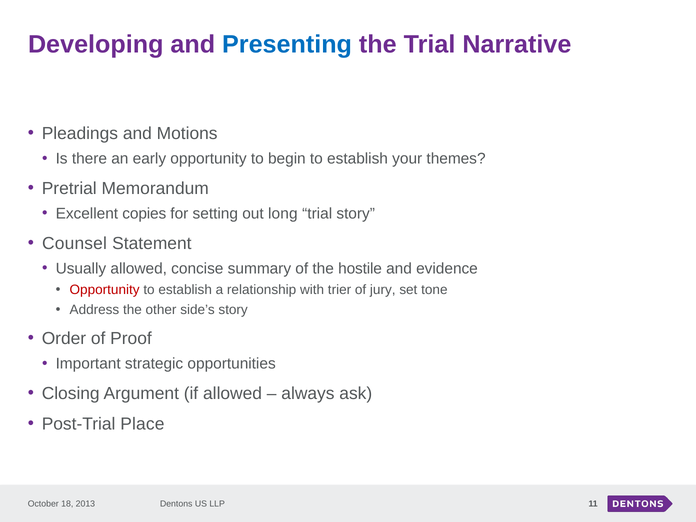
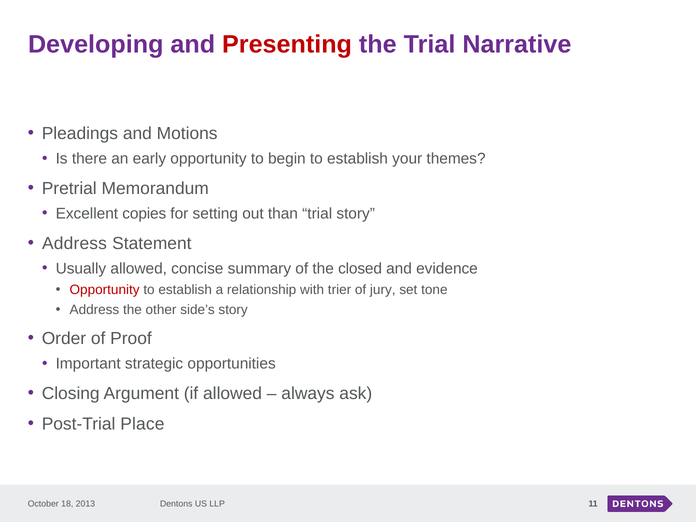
Presenting colour: blue -> red (287, 45)
long: long -> than (283, 214)
Counsel: Counsel -> Address (75, 243)
hostile: hostile -> closed (360, 269)
